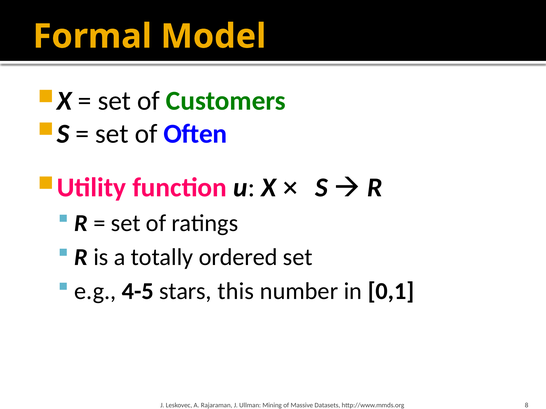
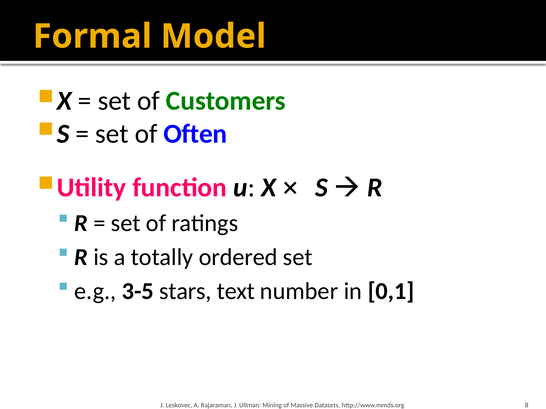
4-5: 4-5 -> 3-5 (138, 291)
this: this -> text (236, 291)
